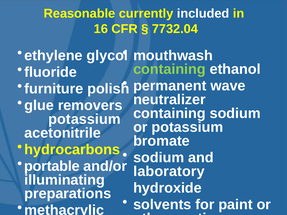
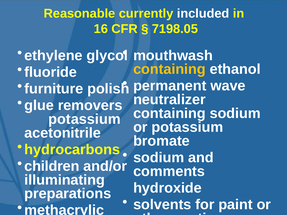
7732.04: 7732.04 -> 7198.05 (175, 29)
containing colour: light green -> yellow (169, 69)
portable: portable -> children (52, 166)
laboratory: laboratory -> comments (169, 171)
